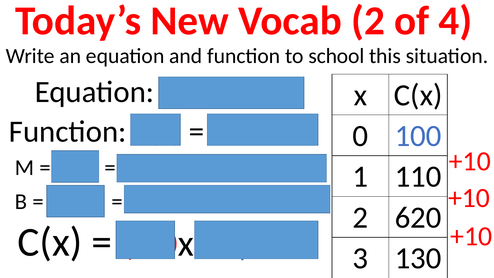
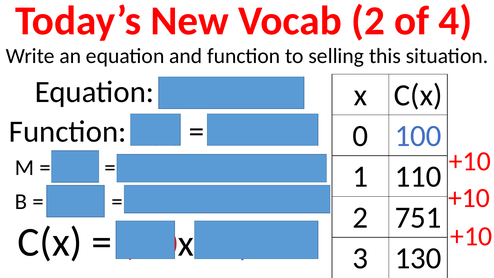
school: school -> selling (336, 56)
620: 620 -> 751 (418, 217)
